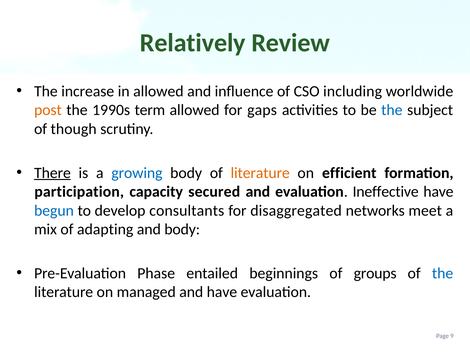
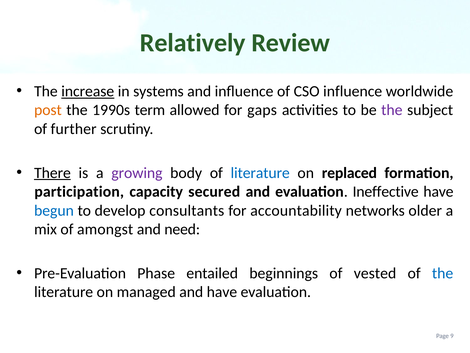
increase underline: none -> present (88, 91)
in allowed: allowed -> systems (158, 91)
CSO including: including -> influence (353, 91)
the colour: blue -> purple (392, 110)
though: though -> further (74, 129)
growing colour: blue -> purple (137, 173)
literature colour: orange -> blue (260, 173)
efficient: efficient -> replaced (349, 173)
disaggregated: disaggregated -> accountability (296, 210)
meet: meet -> older (425, 210)
adapting: adapting -> amongst (105, 229)
and body: body -> need (182, 229)
groups: groups -> vested (375, 273)
